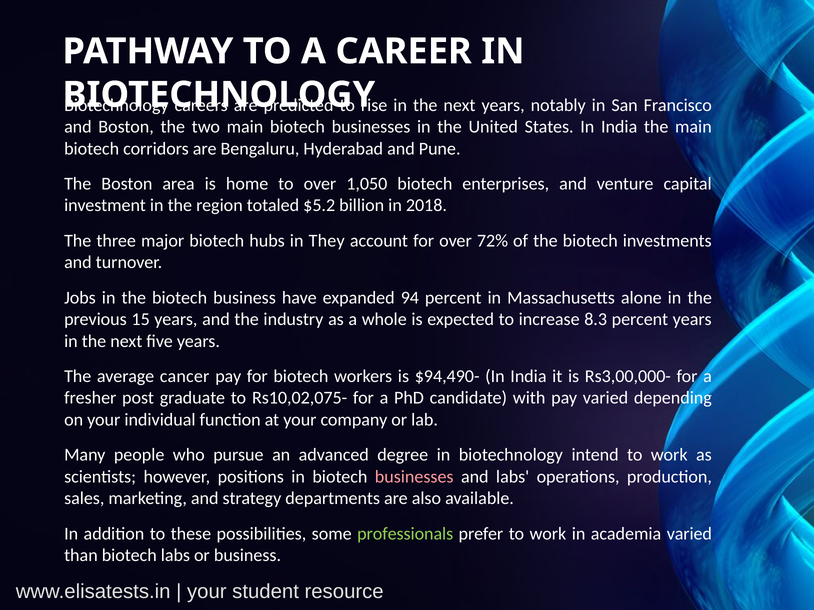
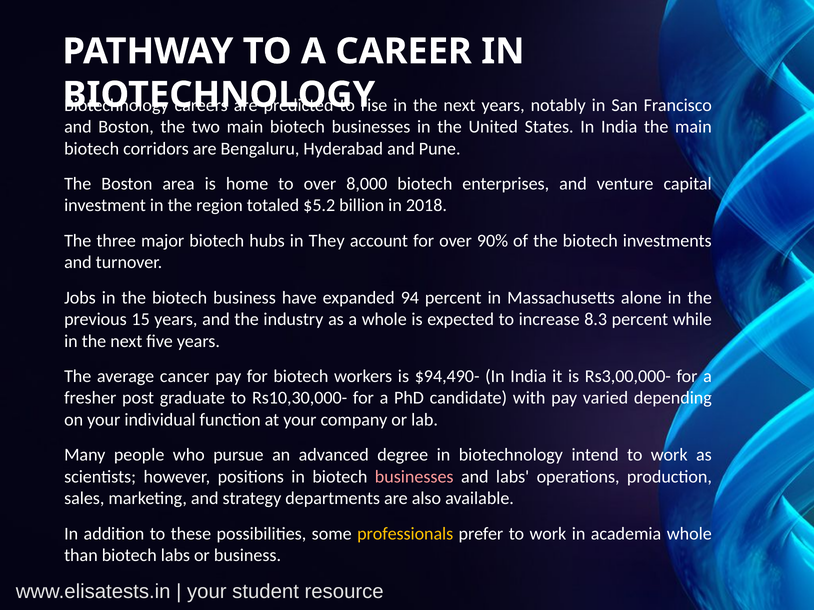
1,050: 1,050 -> 8,000 (367, 184)
72%: 72% -> 90% (492, 241)
percent years: years -> while (692, 320)
Rs10,02,075-: Rs10,02,075- -> Rs10,30,000- (300, 398)
professionals colour: light green -> yellow (405, 534)
academia varied: varied -> whole (689, 534)
